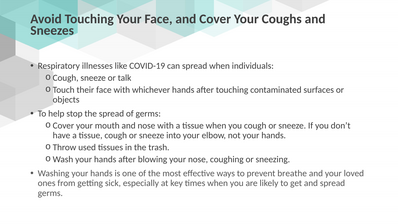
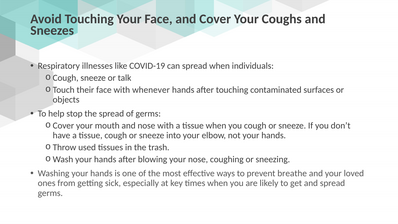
whichever: whichever -> whenever (151, 90)
